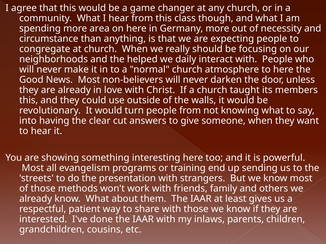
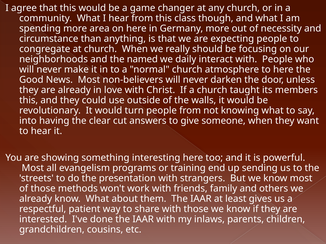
helped: helped -> named (142, 59)
